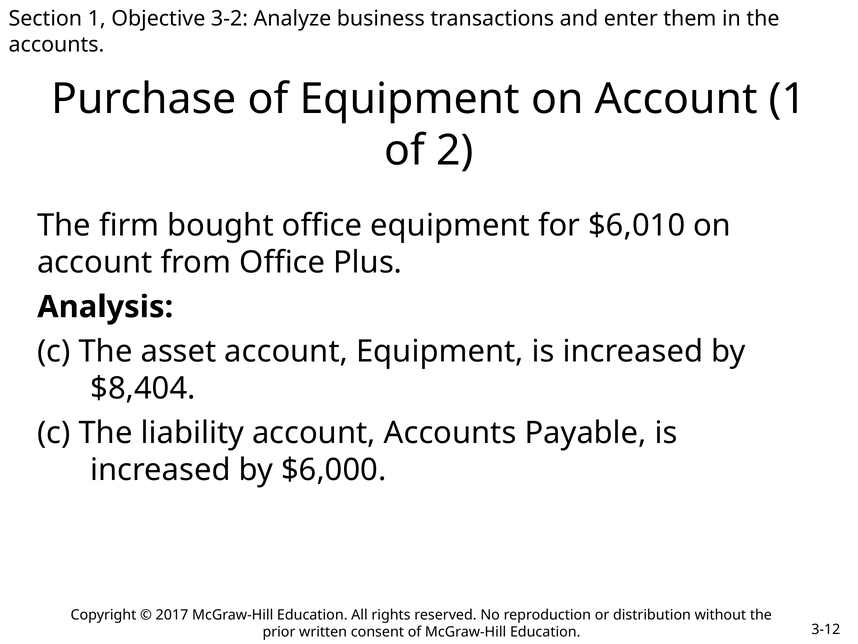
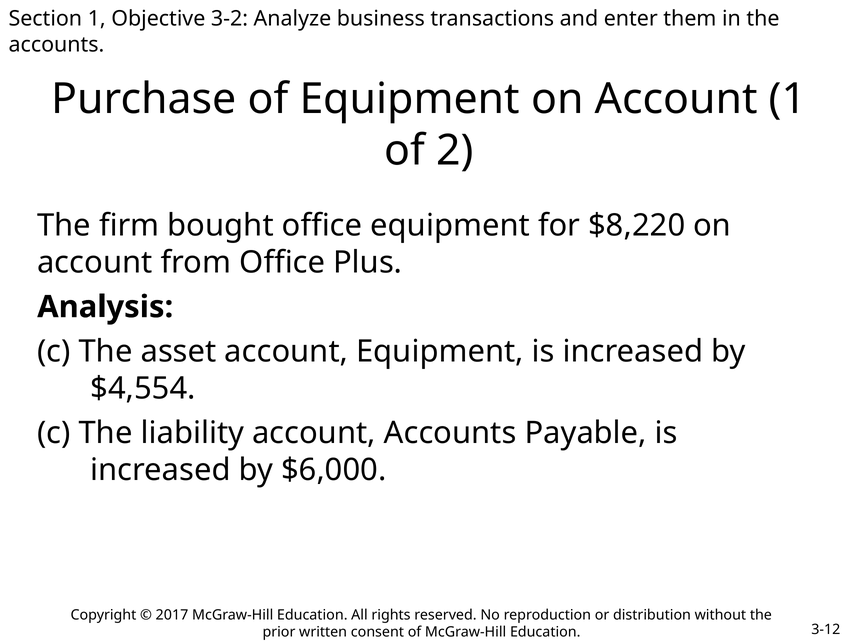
$6,010: $6,010 -> $8,220 (637, 225)
$8,404: $8,404 -> $4,554 (143, 388)
